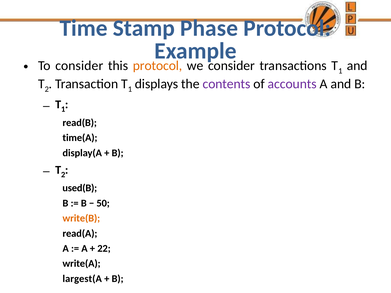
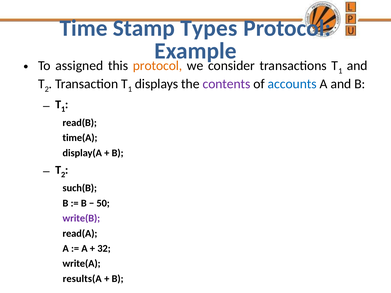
Phase: Phase -> Types (209, 28)
To consider: consider -> assigned (79, 66)
accounts colour: purple -> blue (292, 84)
used(B: used(B -> such(B (80, 188)
write(B colour: orange -> purple (81, 218)
22: 22 -> 32 (104, 249)
largest(A: largest(A -> results(A (82, 279)
